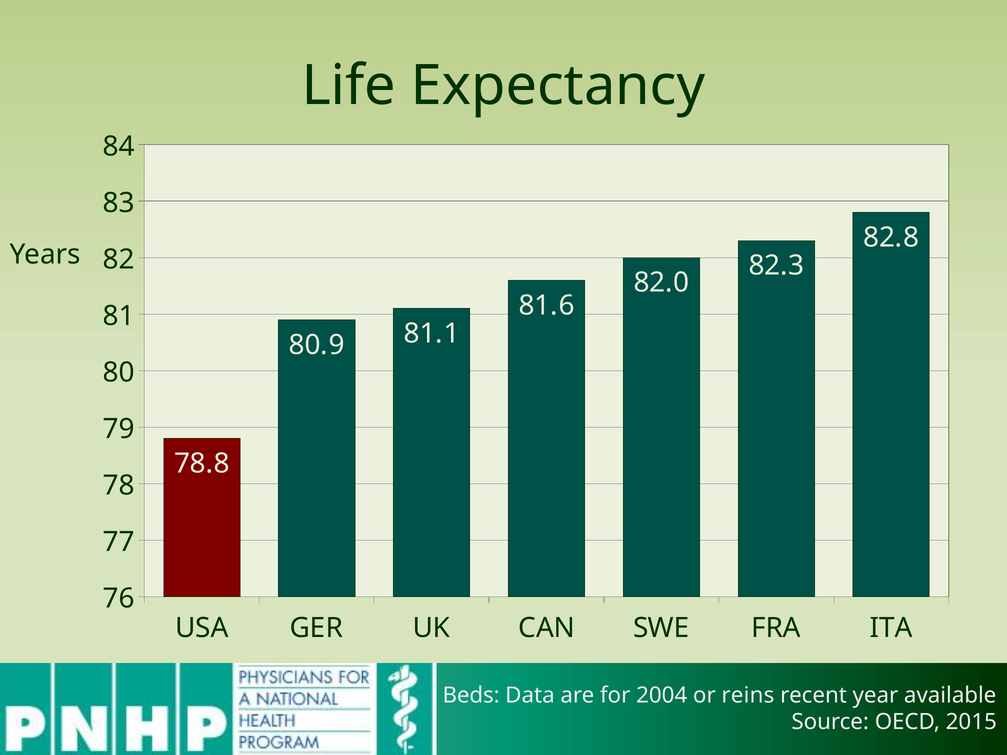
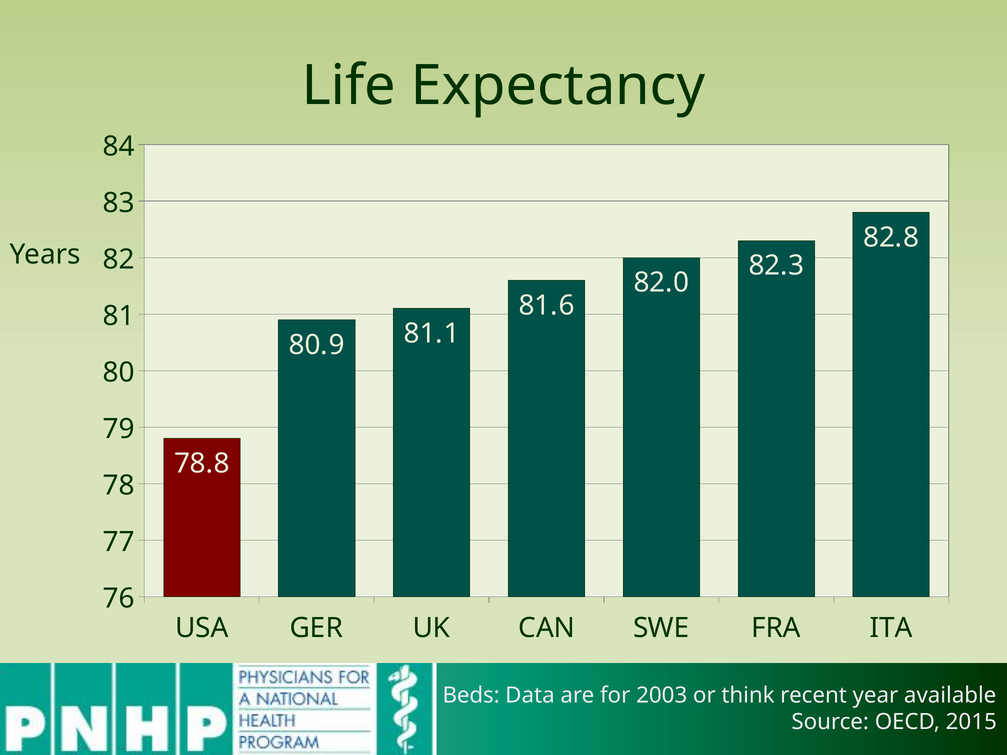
2004: 2004 -> 2003 (662, 695)
reins: reins -> think (748, 695)
